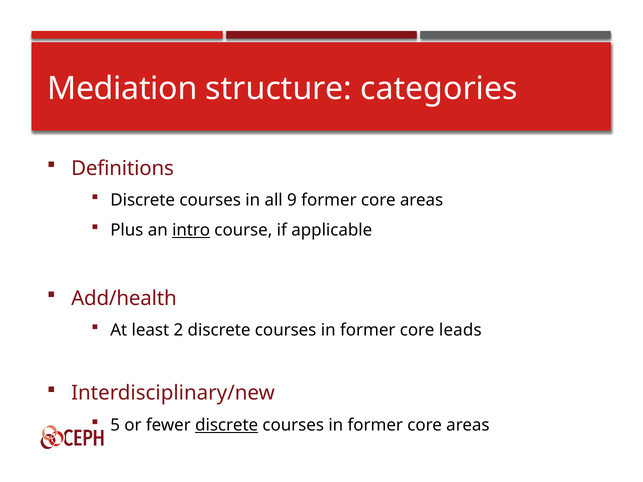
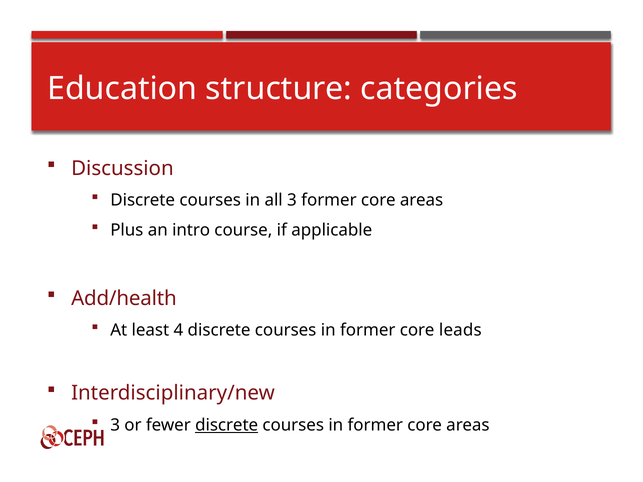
Mediation: Mediation -> Education (122, 89)
Definitions: Definitions -> Discussion (122, 168)
all 9: 9 -> 3 (292, 200)
intro underline: present -> none (191, 230)
2: 2 -> 4 (178, 330)
5: 5 -> 3 (115, 425)
